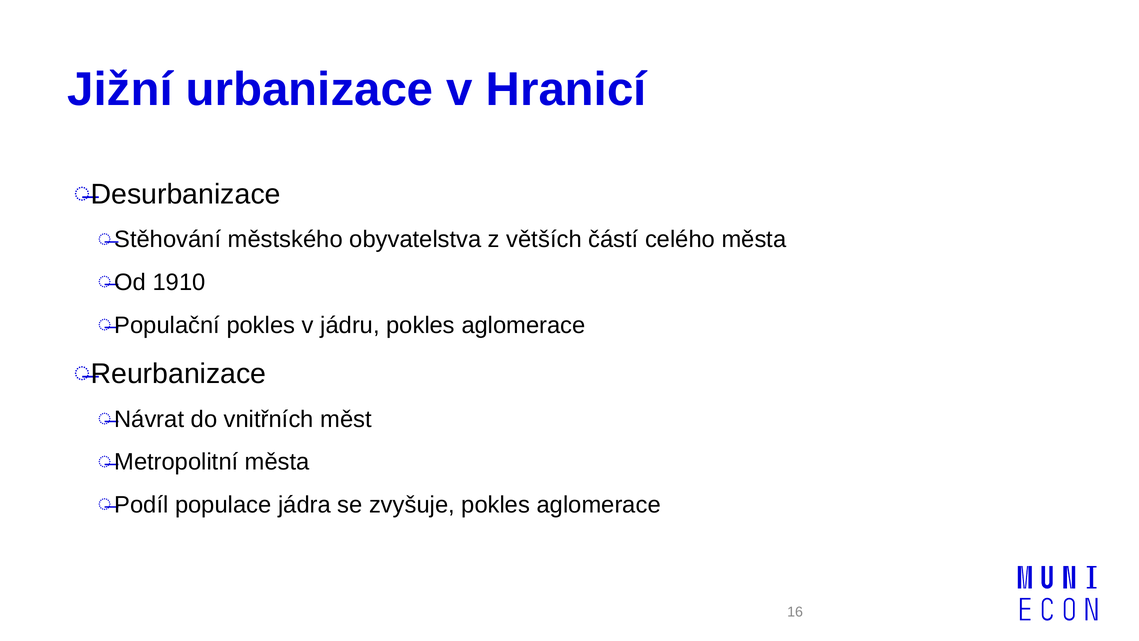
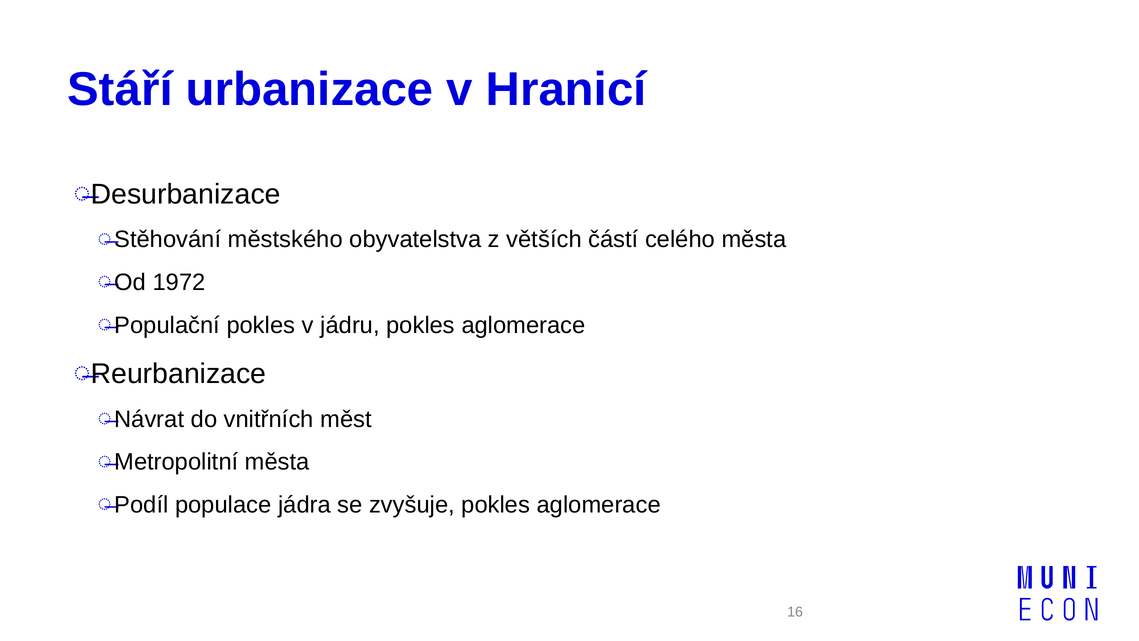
Jižní: Jižní -> Stáří (120, 90)
1910: 1910 -> 1972 (179, 282)
